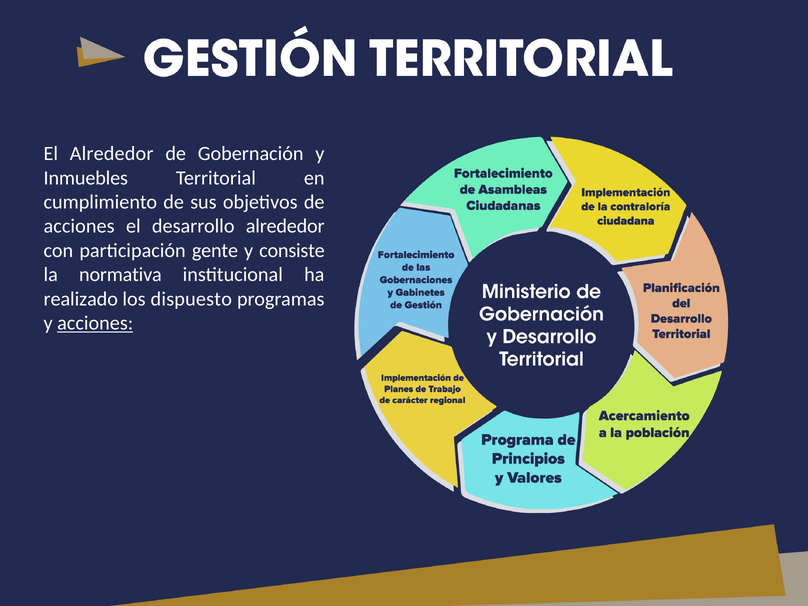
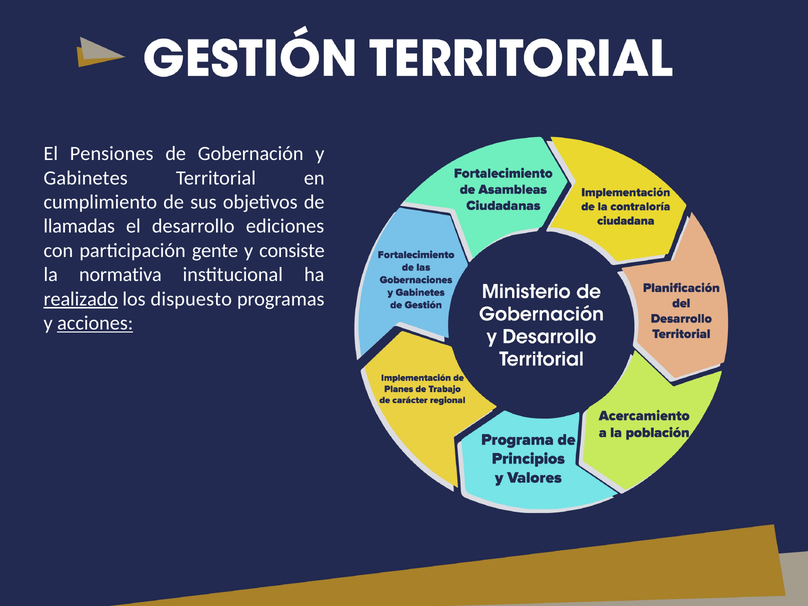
El Alrededor: Alrededor -> Pensiones (112, 154)
Inmuebles: Inmuebles -> Gabinetes (86, 178)
acciones: acciones -> llamadas (79, 226)
desarrollo alrededor: alrededor -> ediciones (285, 226)
realizado underline: none -> present (81, 299)
